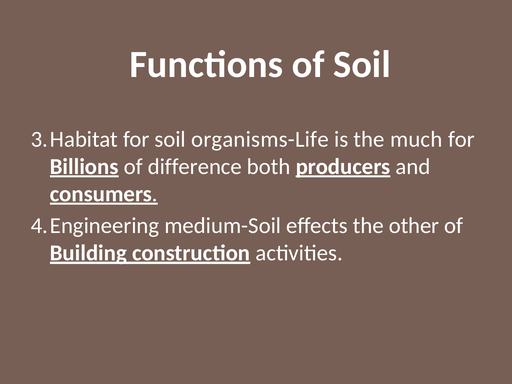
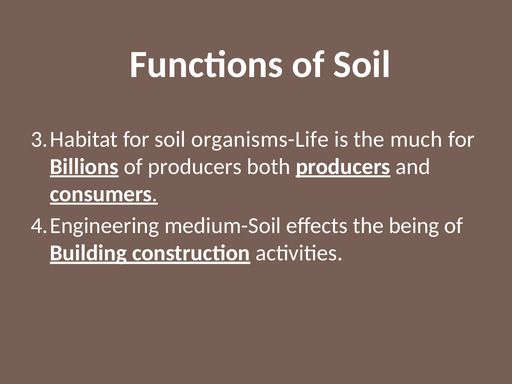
of difference: difference -> producers (195, 167)
other: other -> being (414, 226)
